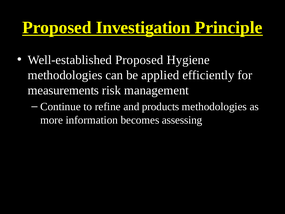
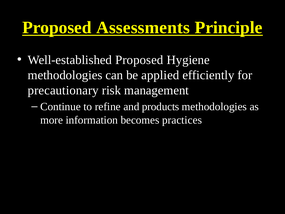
Investigation: Investigation -> Assessments (143, 28)
measurements: measurements -> precautionary (63, 90)
assessing: assessing -> practices (182, 120)
